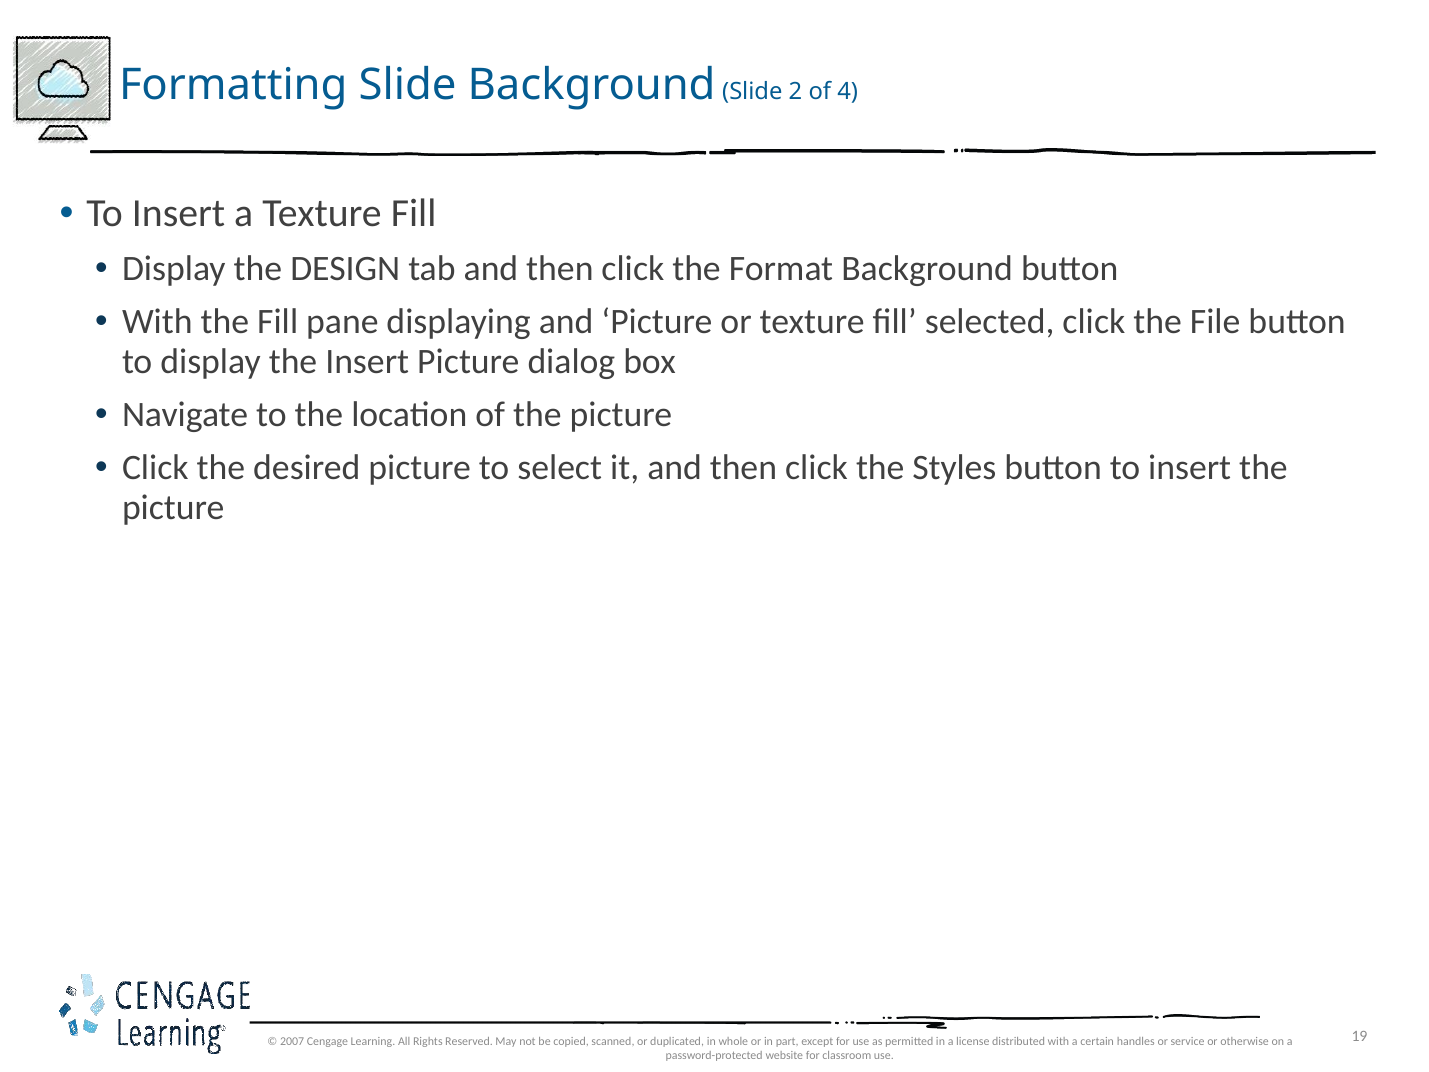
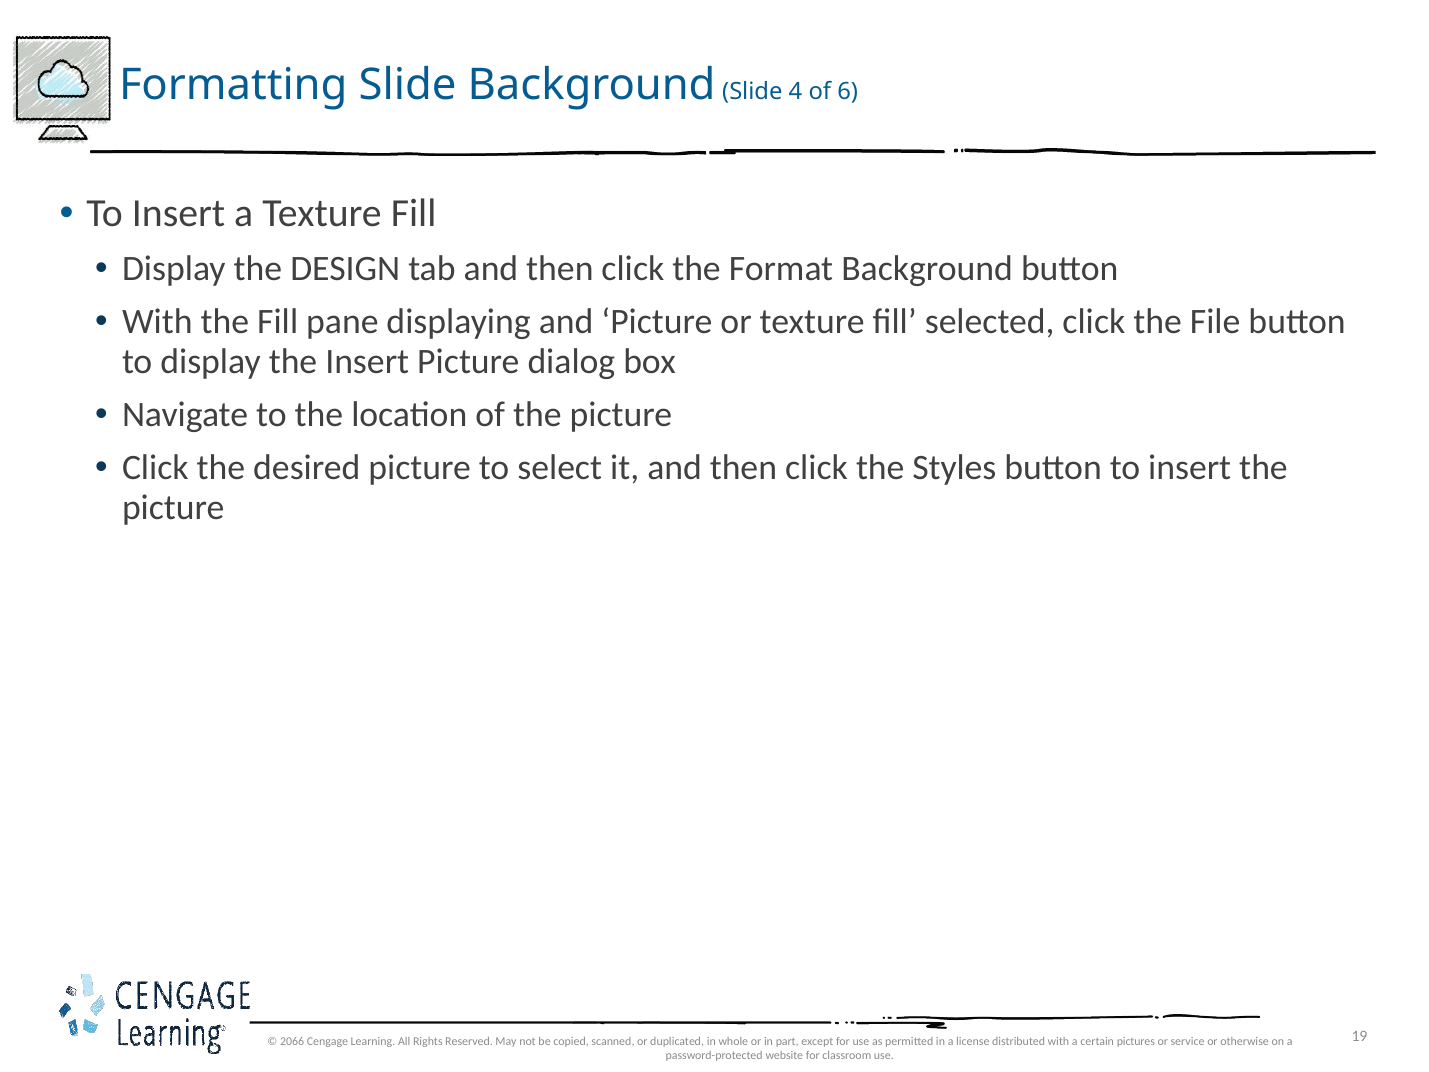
2: 2 -> 4 (796, 92)
4: 4 -> 6 (848, 92)
2007: 2007 -> 2066 (292, 1041)
handles: handles -> pictures (1136, 1041)
